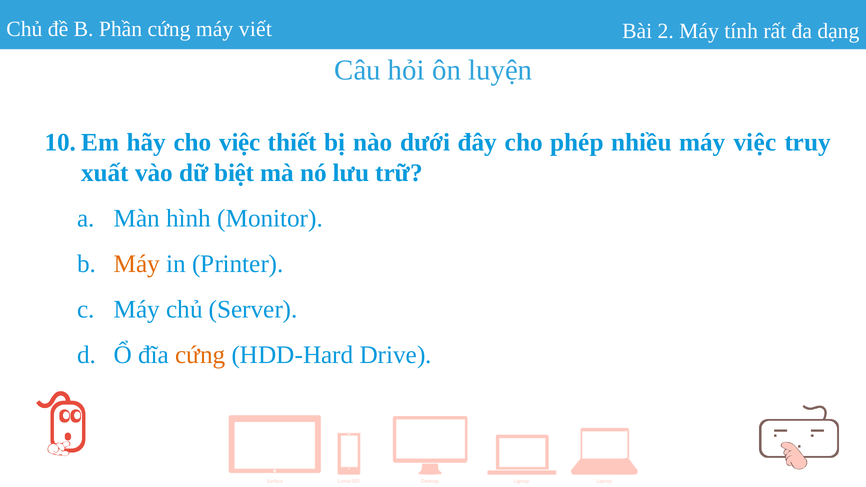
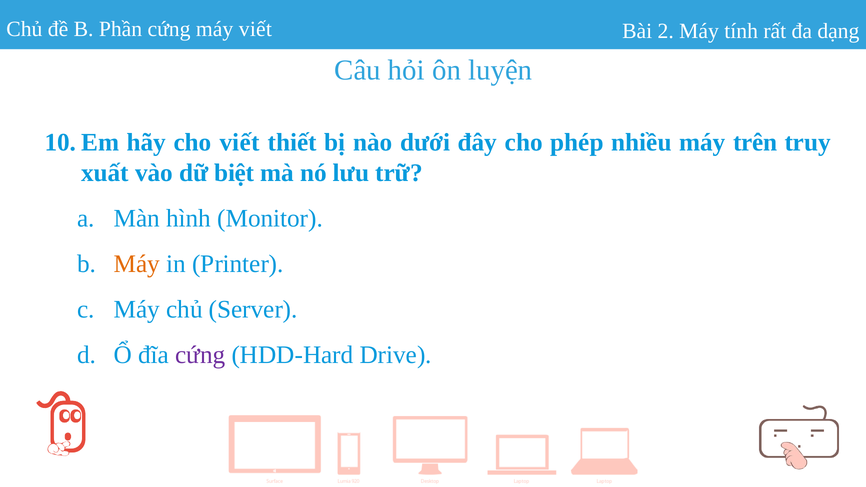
cho việc: việc -> viết (240, 142)
máy việc: việc -> trên (755, 142)
cứng colour: orange -> purple (200, 355)
